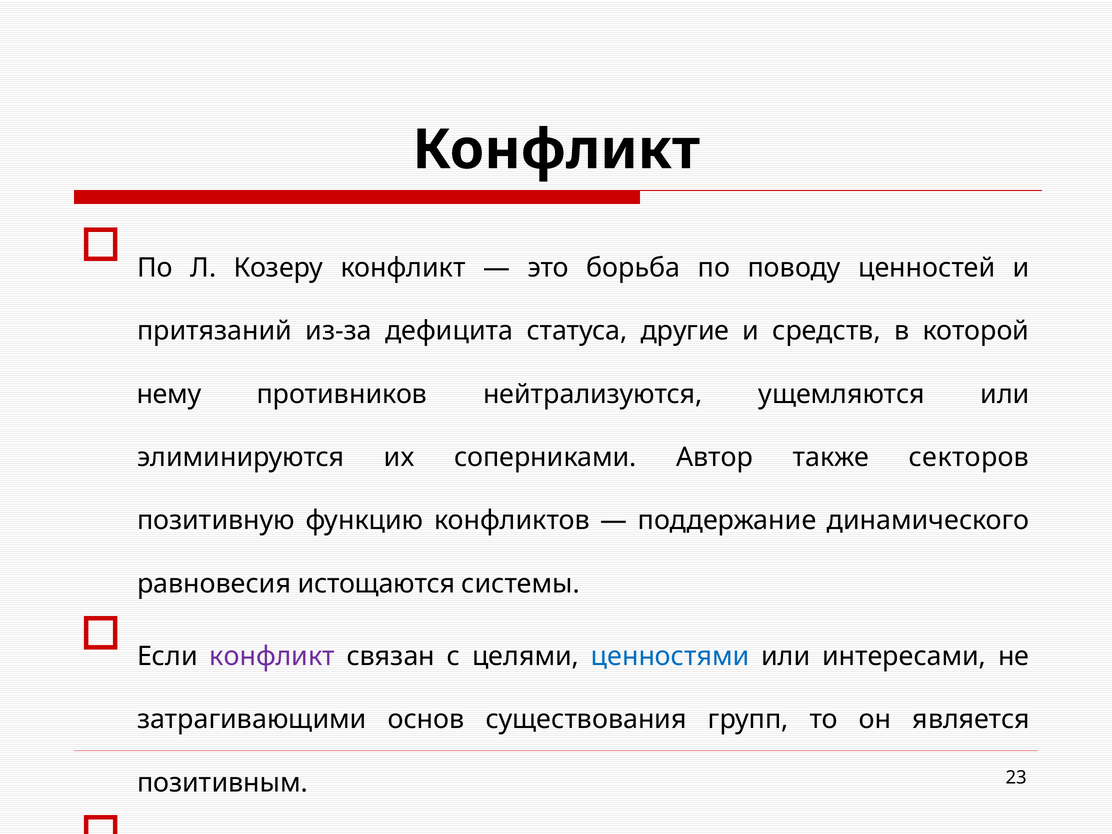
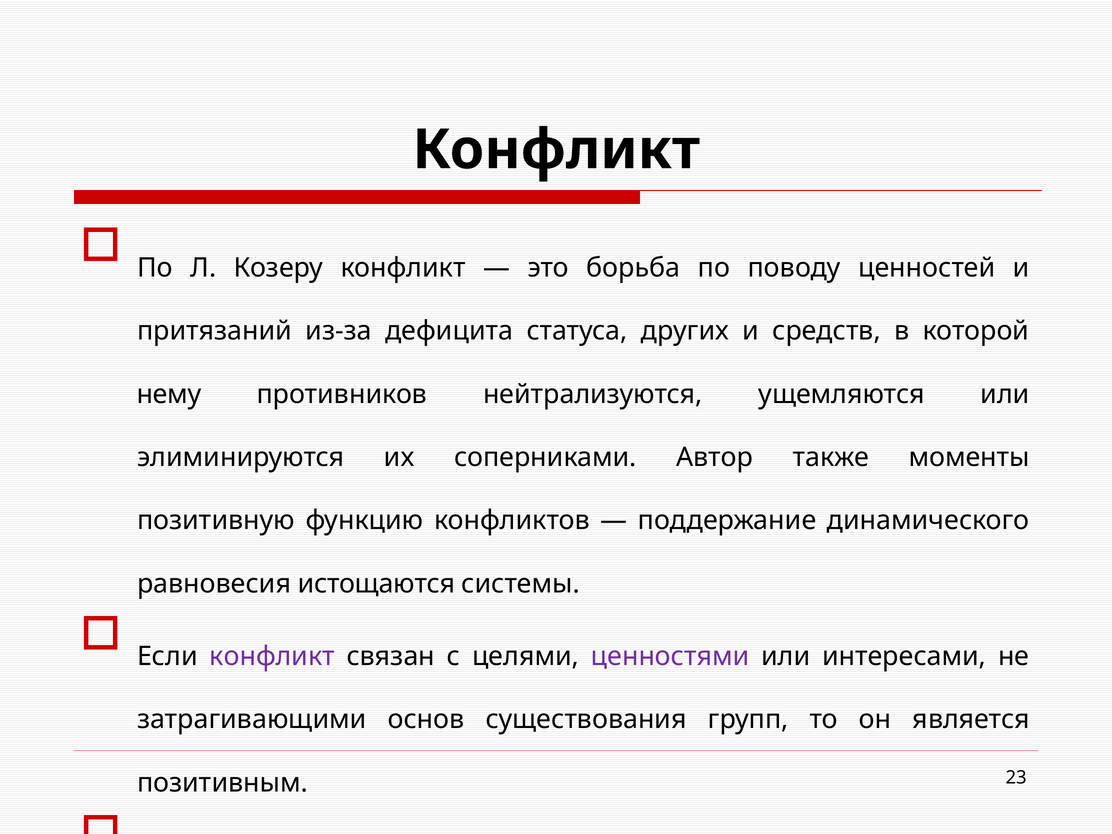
другие: другие -> других (685, 331)
секторов: секторов -> моменты (969, 457)
ценностями colour: blue -> purple (670, 656)
